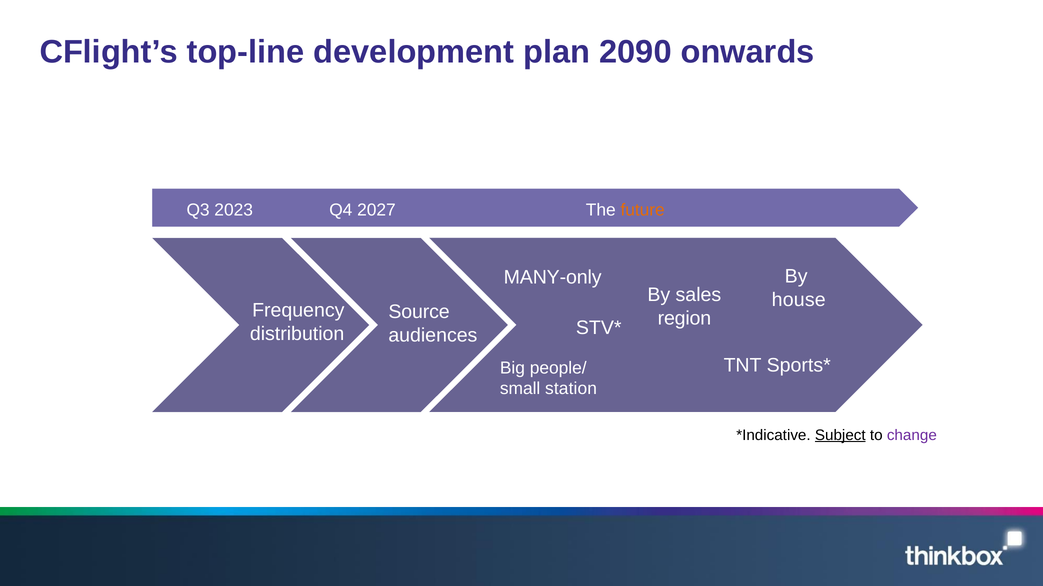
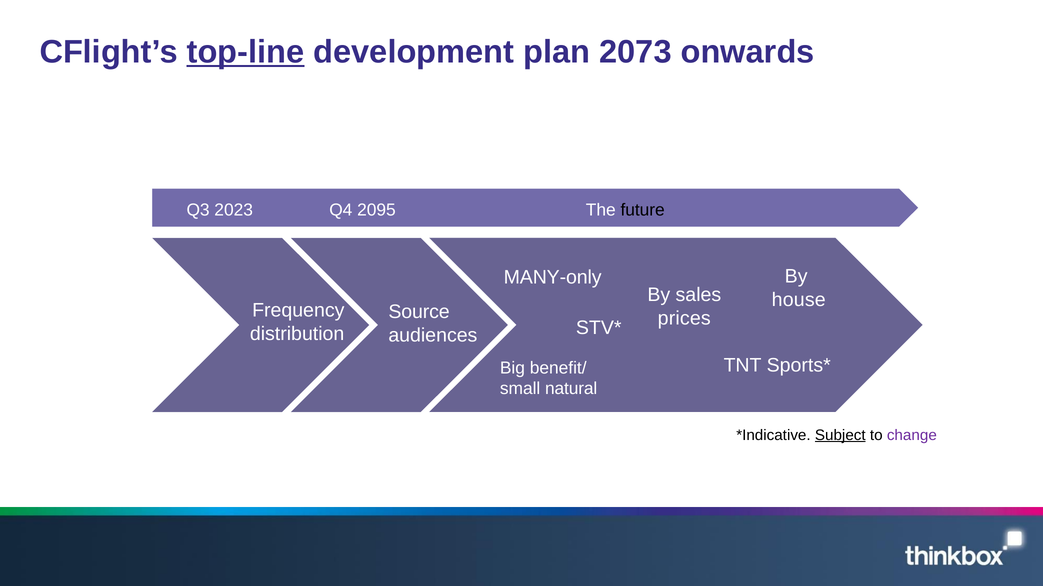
top-line underline: none -> present (245, 52)
2090: 2090 -> 2073 (635, 52)
future colour: orange -> black (643, 210)
2027: 2027 -> 2095 (376, 210)
region: region -> prices (684, 319)
people/: people/ -> benefit/ (558, 368)
station: station -> natural (571, 389)
